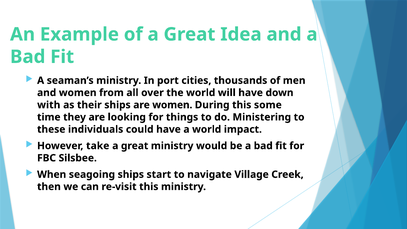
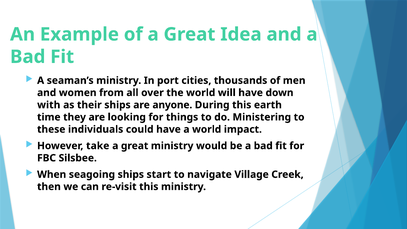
are women: women -> anyone (172, 105)
some: some -> earth (268, 105)
